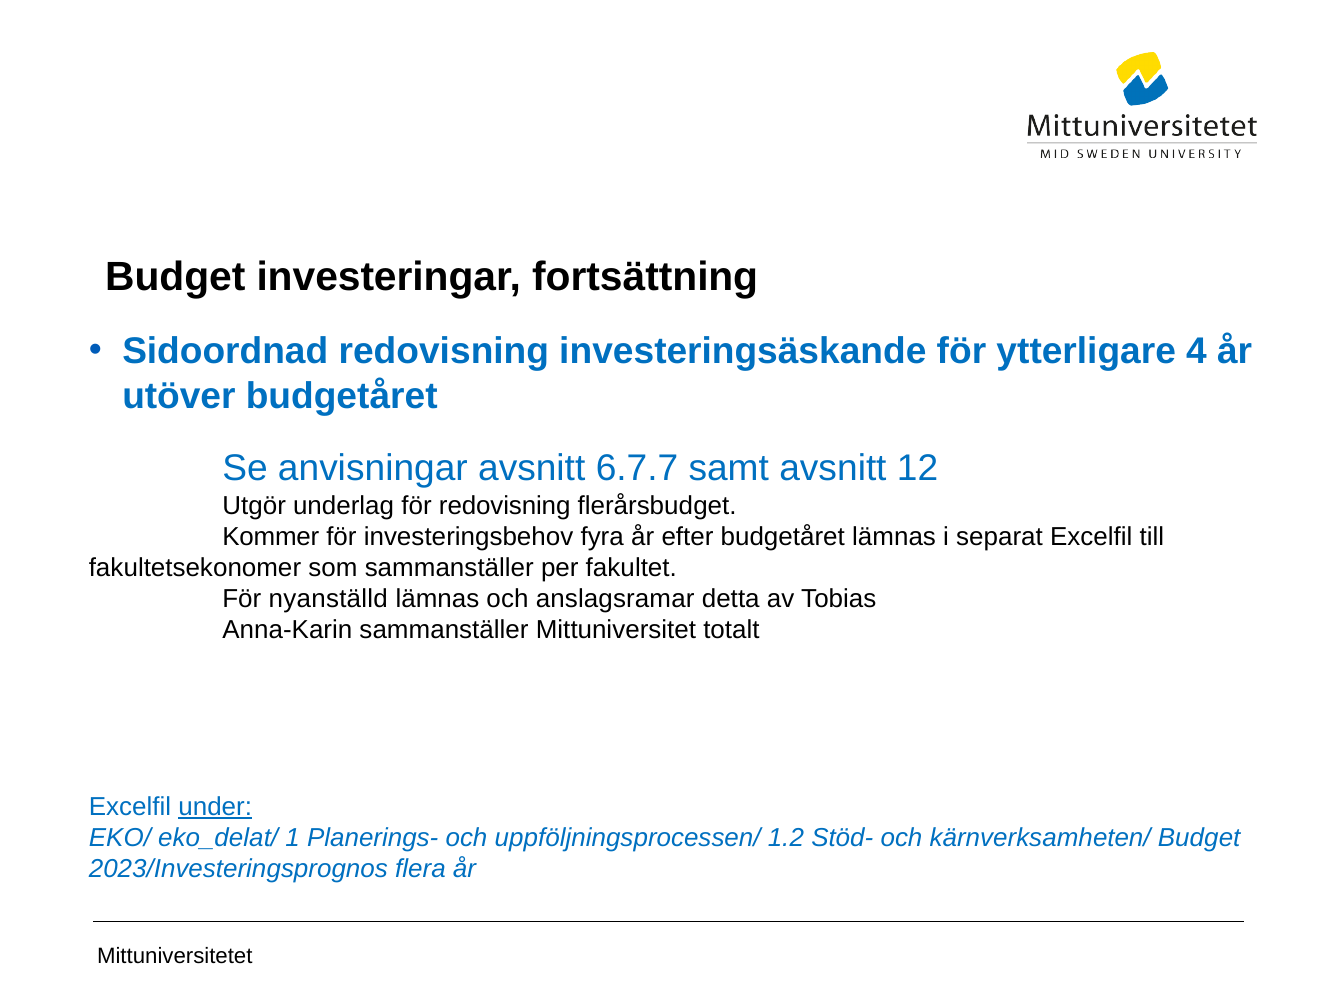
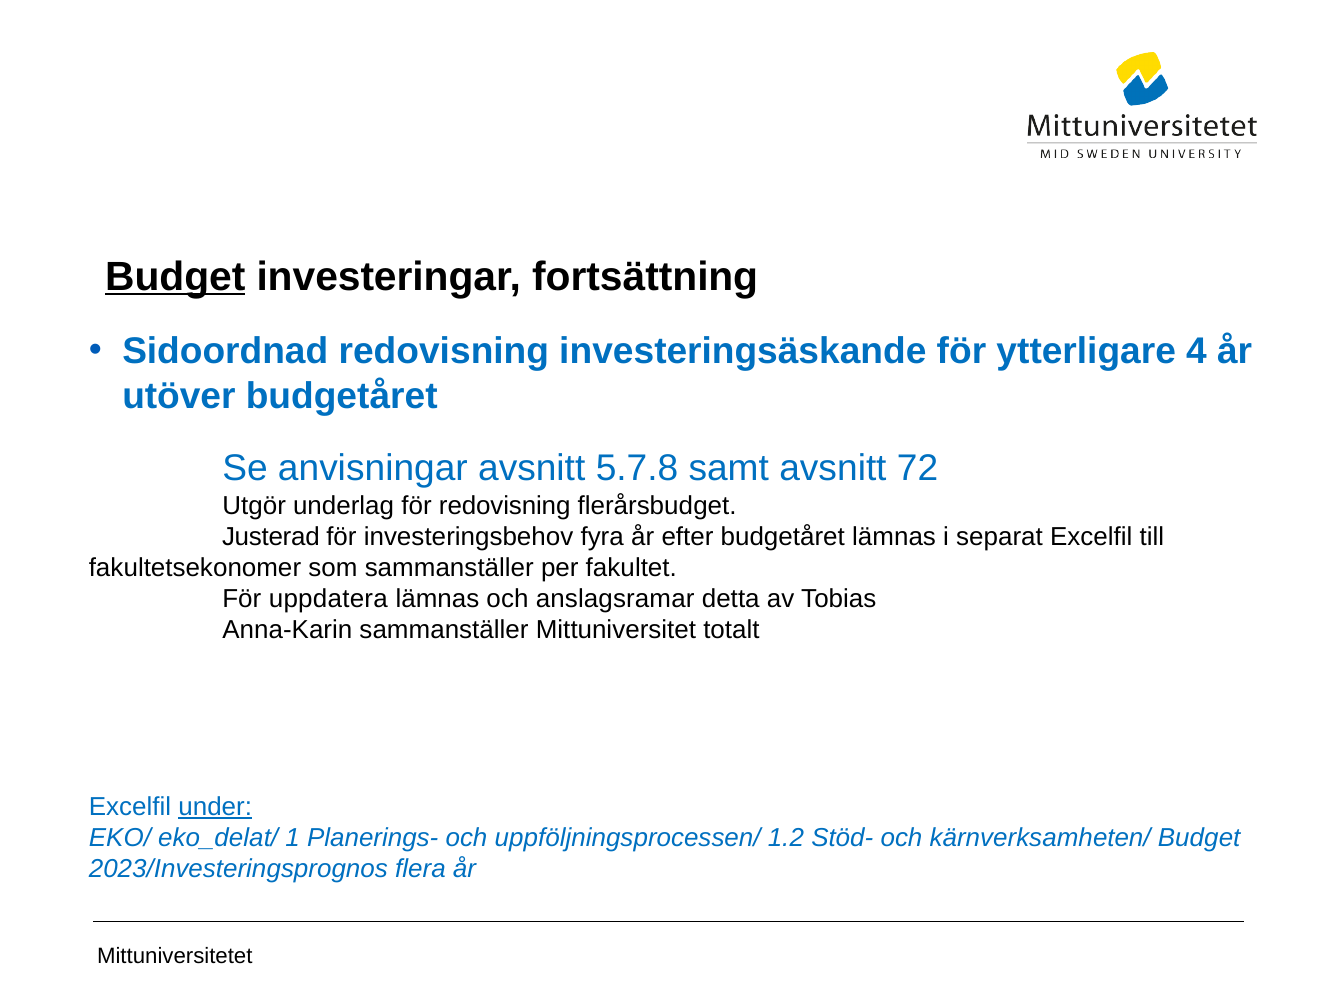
Budget underline: none -> present (175, 277)
6.7.7: 6.7.7 -> 5.7.8 (637, 469)
12: 12 -> 72 (918, 469)
Kommer: Kommer -> Justerad (271, 537)
nyanställd: nyanställd -> uppdatera (328, 599)
